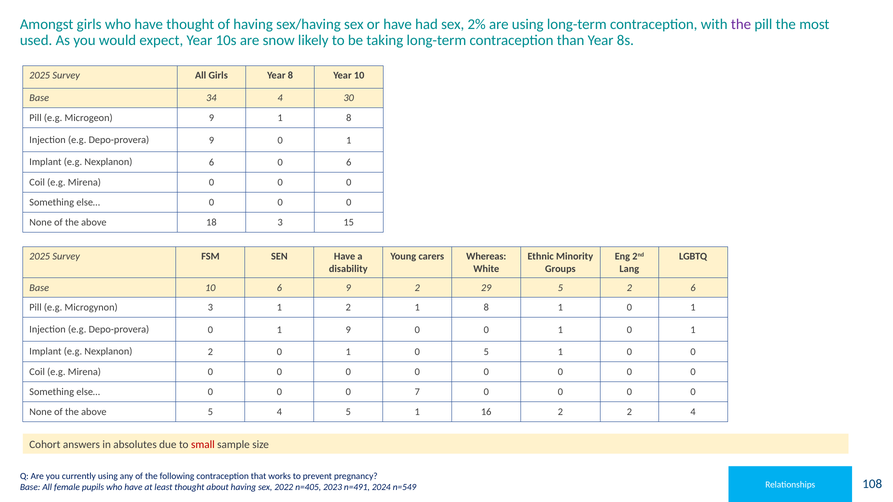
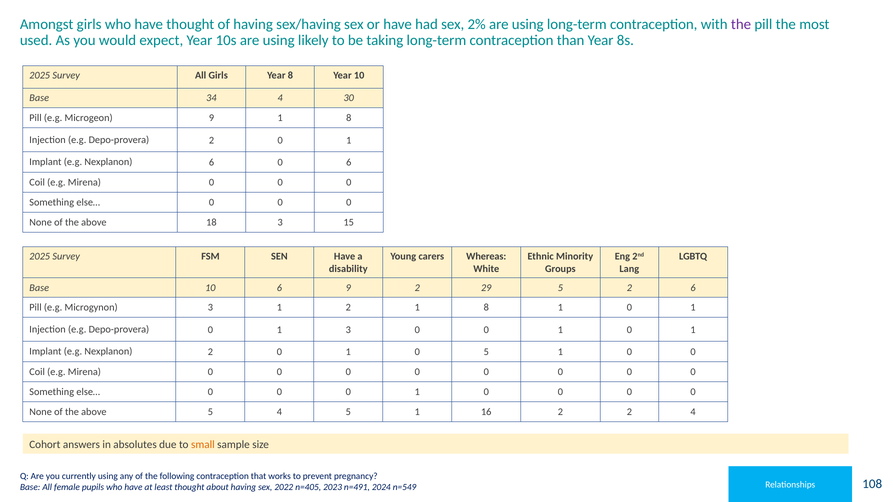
10s are snow: snow -> using (279, 40)
Depo-provera 9: 9 -> 2 (211, 140)
1 9: 9 -> 3 (348, 330)
0 0 0 7: 7 -> 1 (417, 392)
small colour: red -> orange (203, 445)
